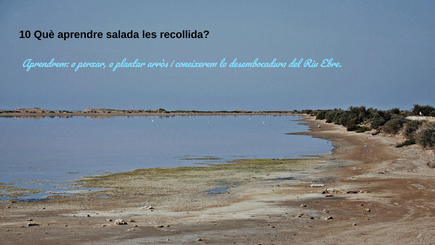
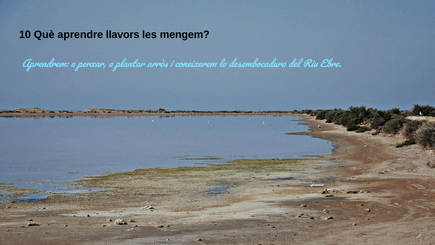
salada: salada -> llavors (123, 35)
recollida: recollida -> mengem (185, 35)
